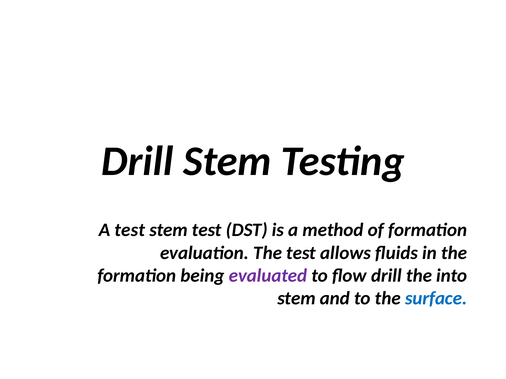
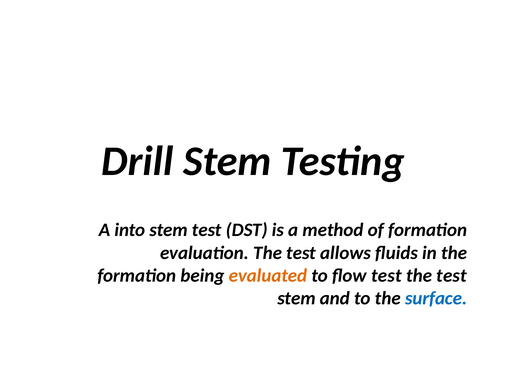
A test: test -> into (130, 230)
evaluated colour: purple -> orange (268, 276)
flow drill: drill -> test (386, 276)
into: into -> test (452, 276)
